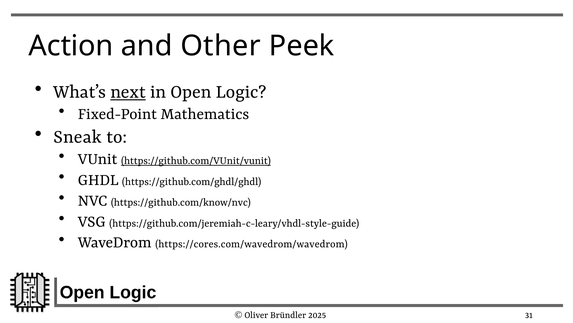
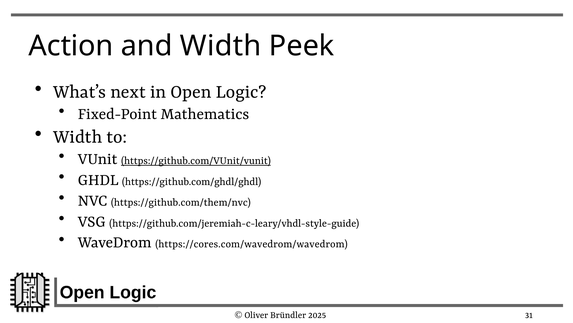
and Other: Other -> Width (221, 46)
next underline: present -> none (128, 91)
Sneak: Sneak -> Width (78, 136)
https://github.com/know/nvc: https://github.com/know/nvc -> https://github.com/them/nvc (181, 202)
